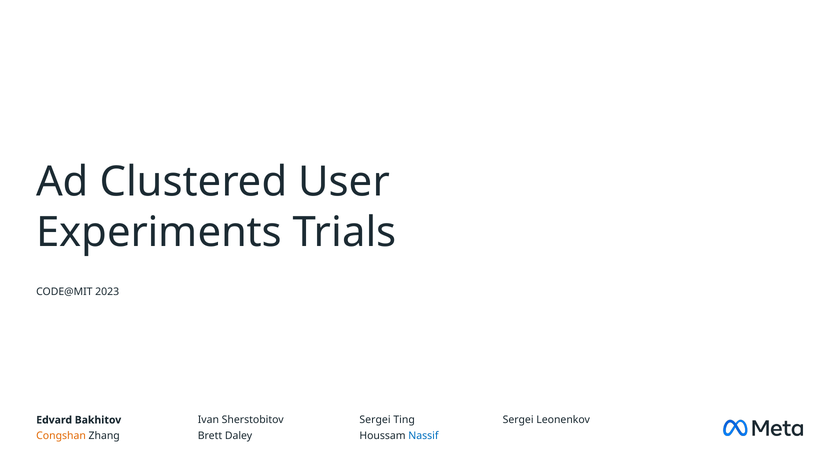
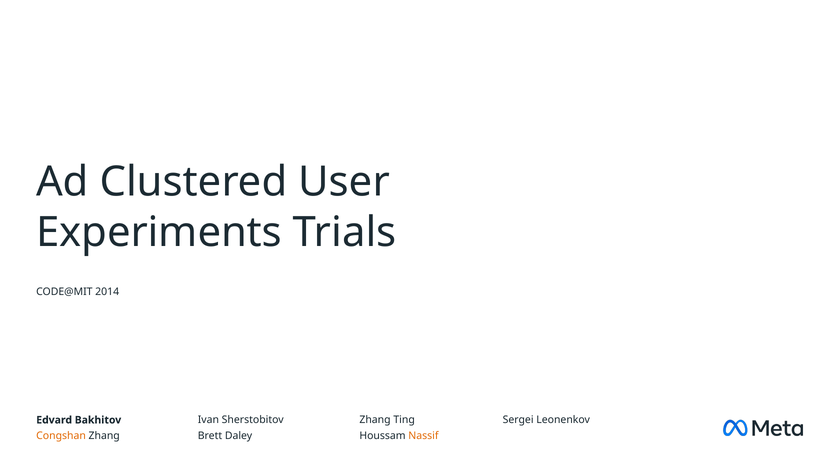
2023: 2023 -> 2014 (107, 292)
Sergei: Sergei -> Zhang (375, 420)
Nassif colour: blue -> orange (423, 436)
